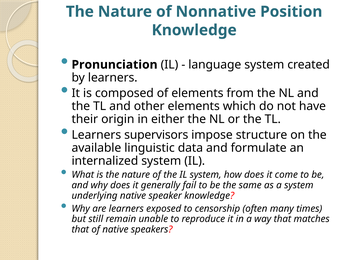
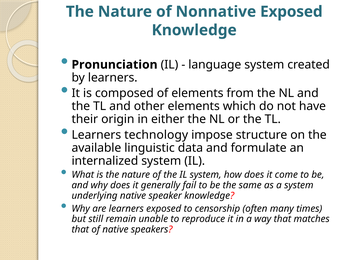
Nonnative Position: Position -> Exposed (291, 12)
supervisors: supervisors -> technology (156, 135)
